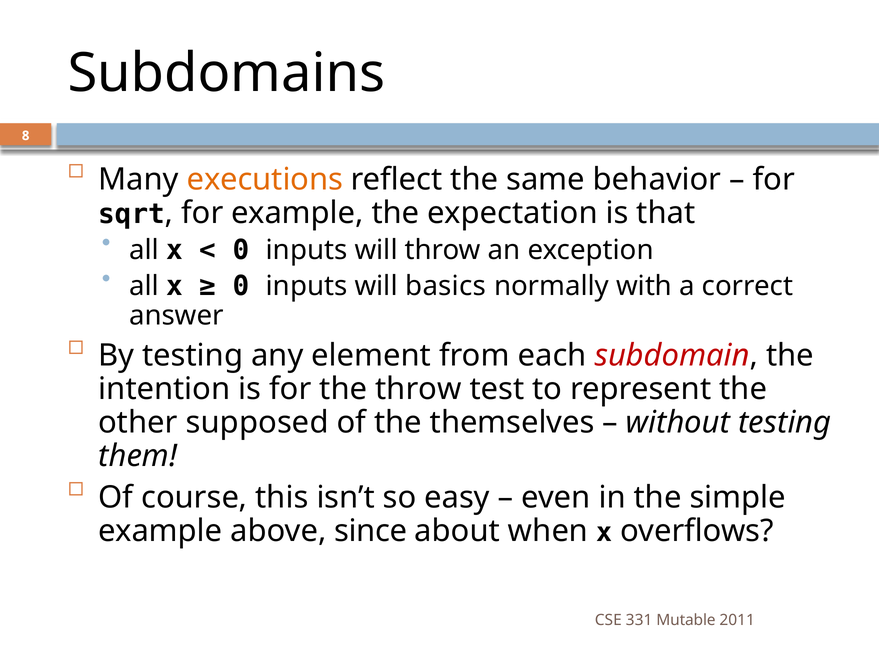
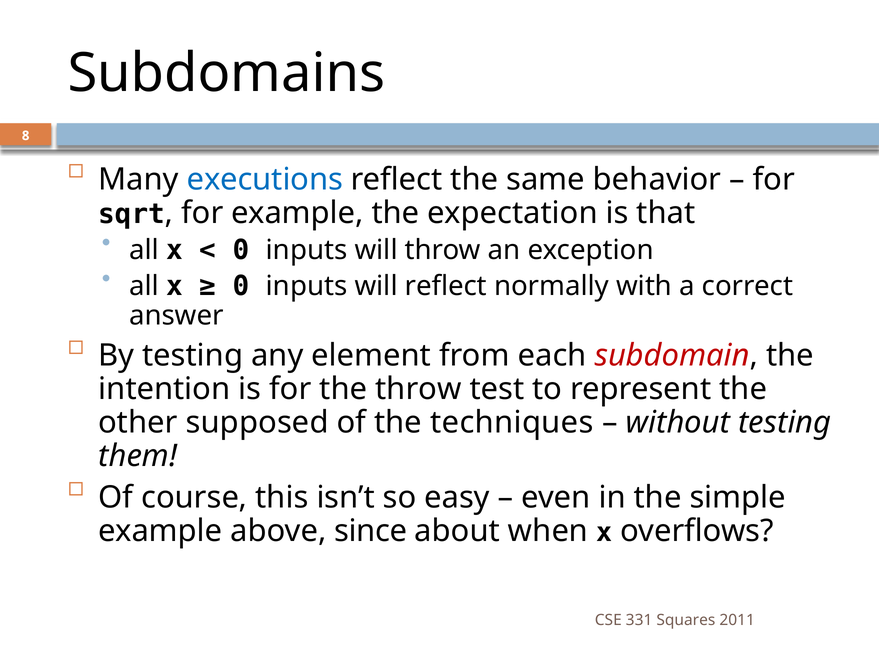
executions colour: orange -> blue (265, 179)
will basics: basics -> reflect (446, 286)
themselves: themselves -> techniques (512, 422)
Mutable: Mutable -> Squares (686, 620)
